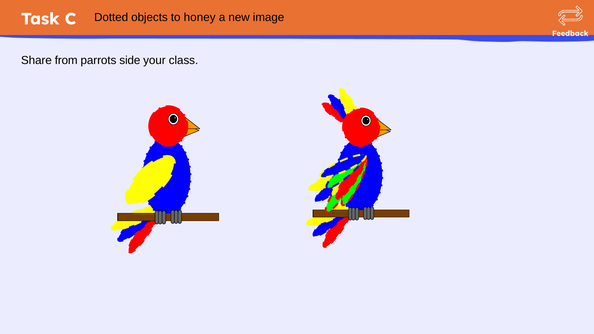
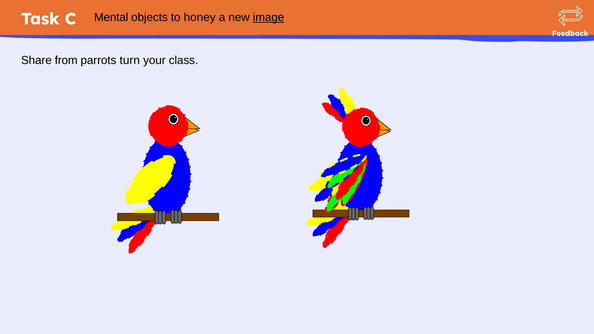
Dotted: Dotted -> Mental (111, 17)
image underline: none -> present (269, 17)
side: side -> turn (130, 60)
